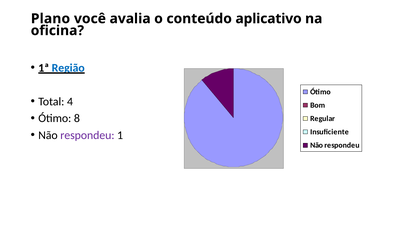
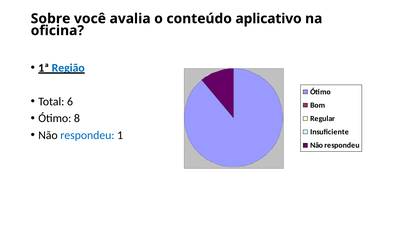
Plano: Plano -> Sobre (51, 19)
4: 4 -> 6 (70, 102)
respondeu colour: purple -> blue (87, 136)
